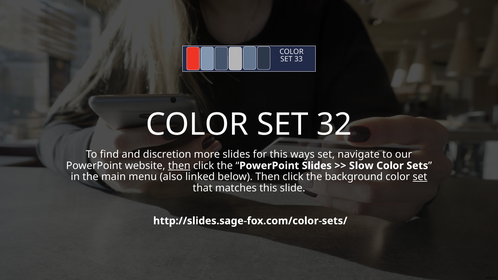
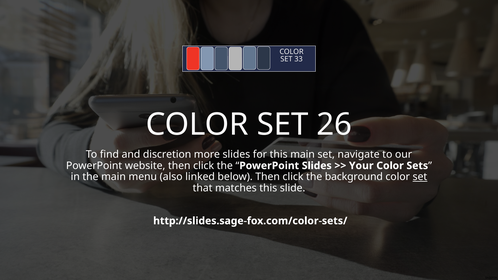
32: 32 -> 26 (334, 124)
this ways: ways -> main (303, 155)
then underline: present -> none (179, 166)
Slow: Slow -> Your (361, 166)
